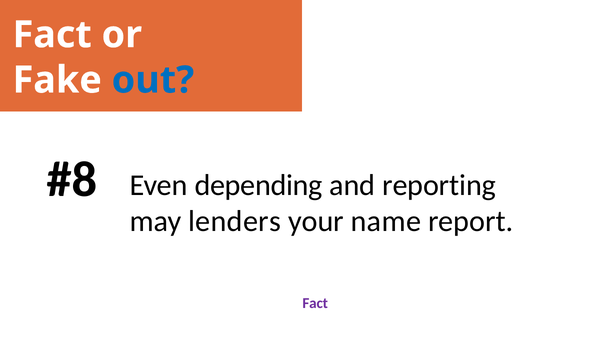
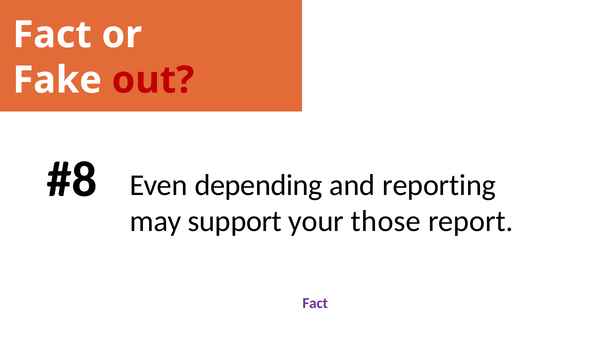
out colour: blue -> red (153, 80)
lenders: lenders -> support (235, 221)
name: name -> those (386, 221)
